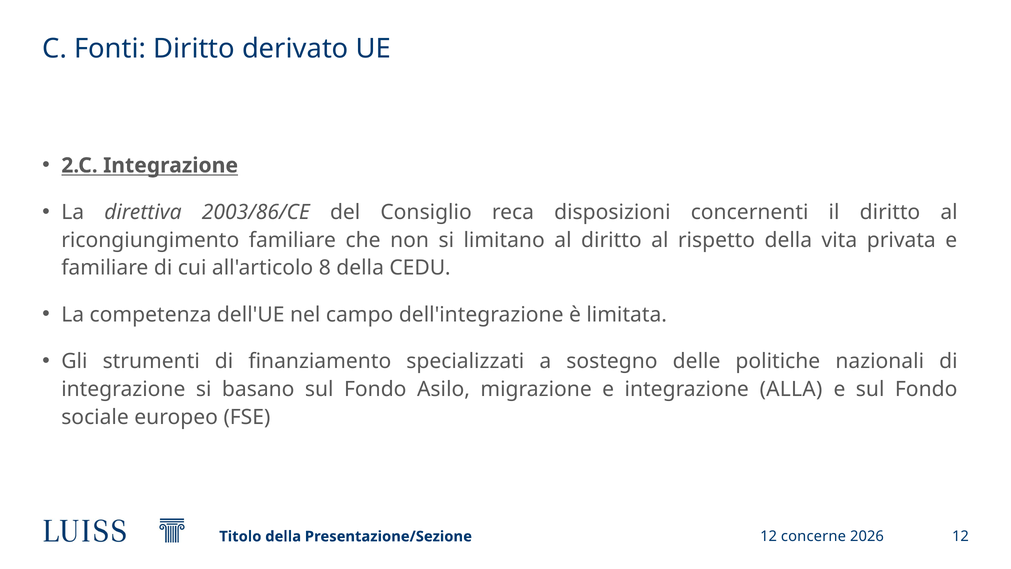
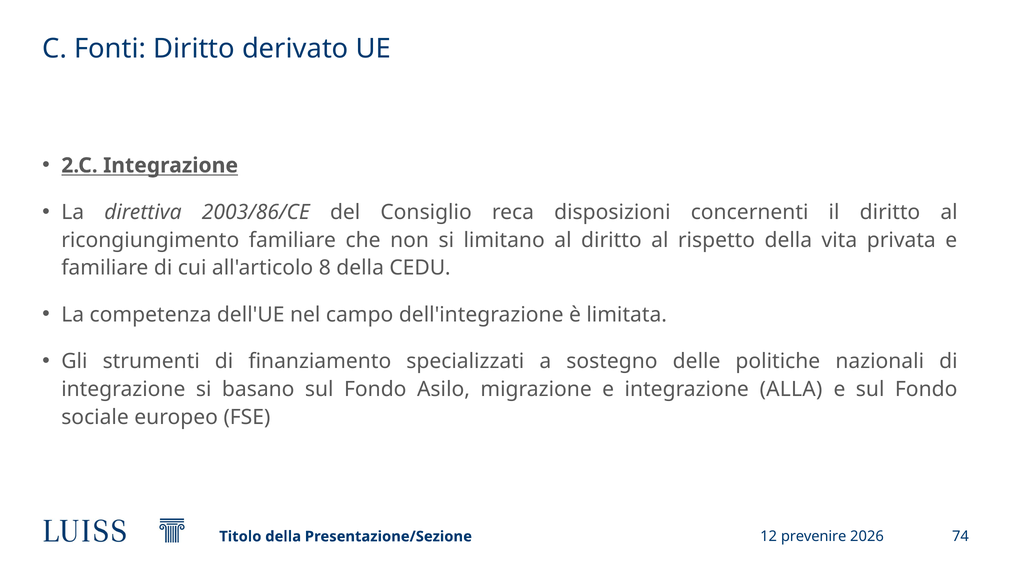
concerne: concerne -> prevenire (814, 536)
Presentazione/Sezione 12: 12 -> 74 (960, 536)
